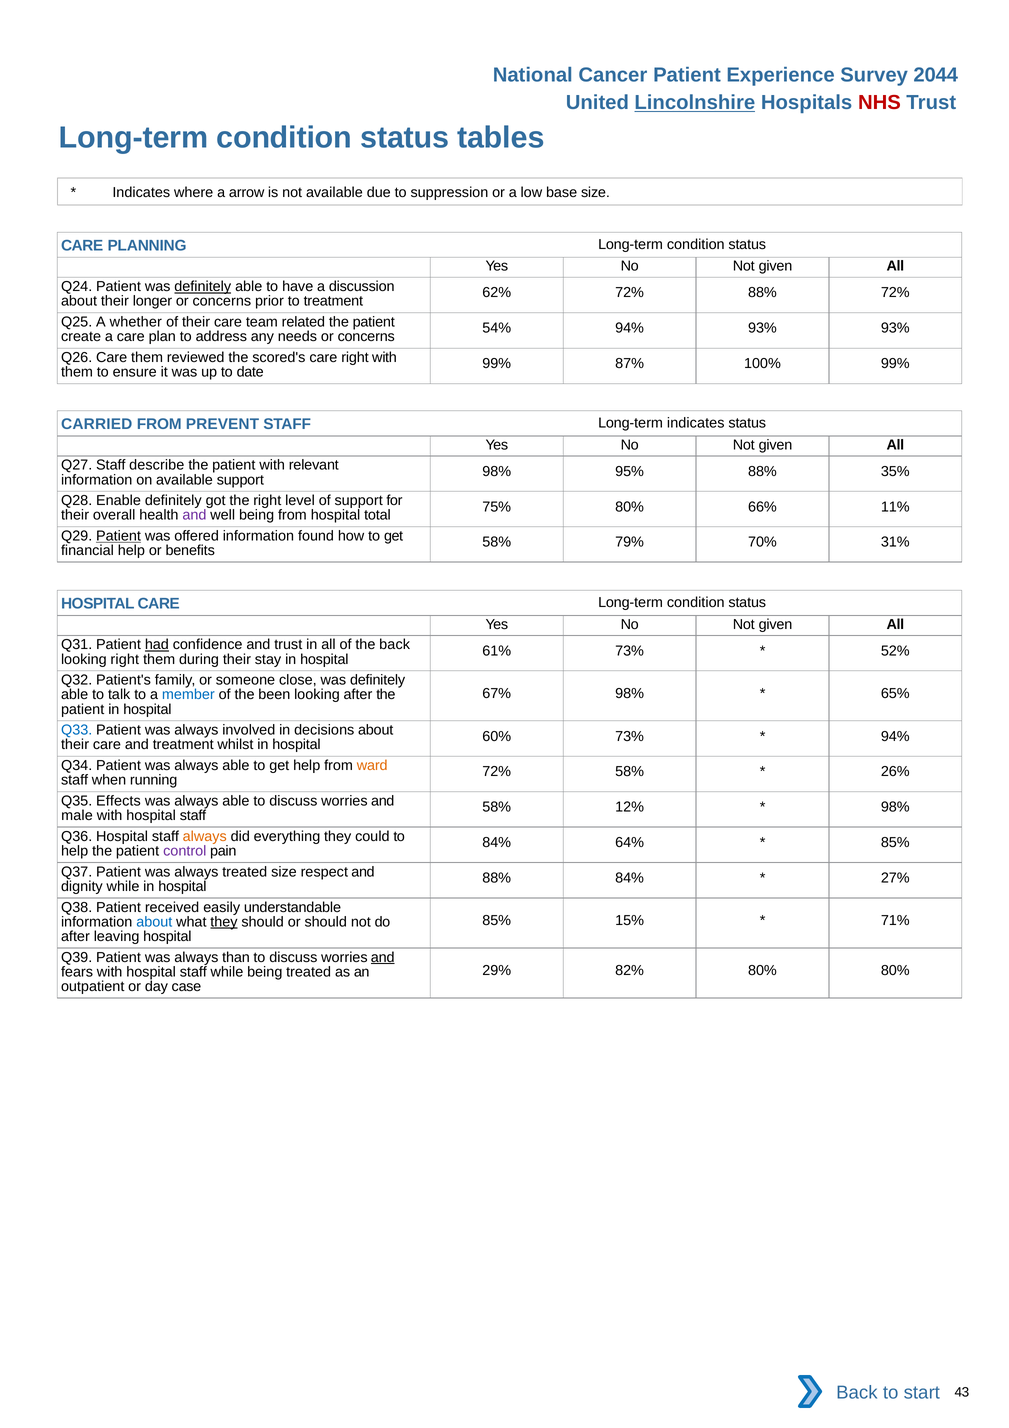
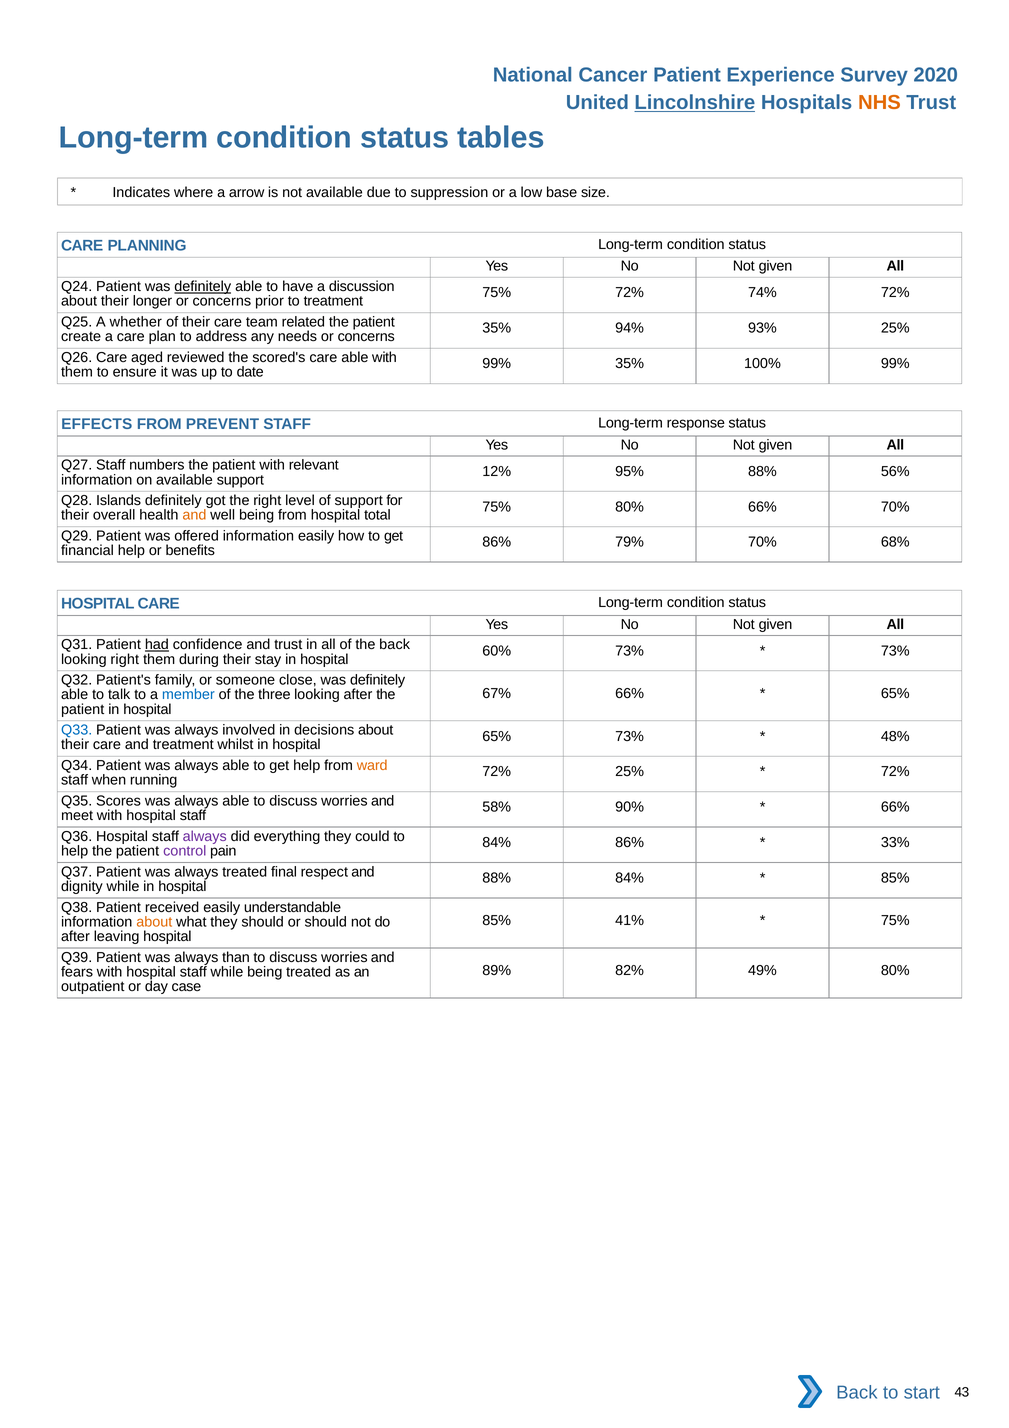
2044: 2044 -> 2020 (936, 75)
NHS colour: red -> orange (879, 103)
62%: 62% -> 75% (497, 293)
72% 88%: 88% -> 74% (762, 293)
54%: 54% -> 35% (497, 328)
93% 93%: 93% -> 25% (895, 328)
Care them: them -> aged (147, 357)
care right: right -> able (355, 357)
99% 87%: 87% -> 35% (630, 364)
CARRIED: CARRIED -> EFFECTS (97, 424)
Long-term indicates: indicates -> response (696, 423)
describe: describe -> numbers (157, 465)
98%: 98% -> 12% (497, 471)
35%: 35% -> 56% (895, 471)
Enable: Enable -> Islands (119, 501)
66% 11%: 11% -> 70% (895, 507)
and colour: purple -> orange (194, 515)
Patient underline: present -> none (118, 536)
information found: found -> easily (316, 536)
58%: 58% -> 86% (497, 542)
31%: 31% -> 68% (895, 542)
61%: 61% -> 60% (497, 651)
52%: 52% -> 73% (895, 651)
67% 98%: 98% -> 66% (630, 694)
been: been -> three (274, 695)
60%: 60% -> 65% (497, 736)
94%: 94% -> 48% (895, 736)
72% 58%: 58% -> 25% (630, 772)
26%: 26% -> 72% (895, 772)
Effects: Effects -> Scores (118, 801)
12%: 12% -> 90% (630, 807)
98%: 98% -> 66% (895, 807)
male: male -> meet (77, 816)
always colour: orange -> purple (205, 836)
84% 64%: 64% -> 86% (630, 842)
85%: 85% -> 33% (895, 842)
treated size: size -> final (284, 872)
27%: 27% -> 85% (895, 878)
15%: 15% -> 41% (630, 921)
71%: 71% -> 75% (895, 921)
about colour: blue -> orange (154, 922)
they underline: present -> none (224, 922)
and underline: present -> none (383, 957)
29%: 29% -> 89% (497, 971)
82% 80%: 80% -> 49% (762, 971)
